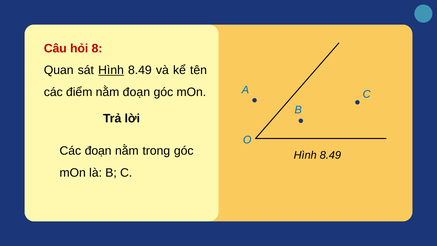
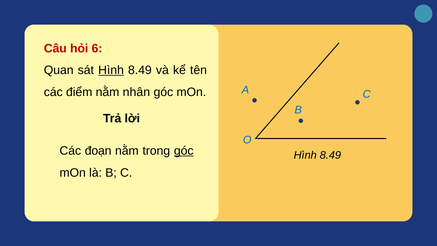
8: 8 -> 6 (97, 48)
nằm đoạn: đoạn -> nhân (136, 92)
góc underline: none -> present (184, 151)
